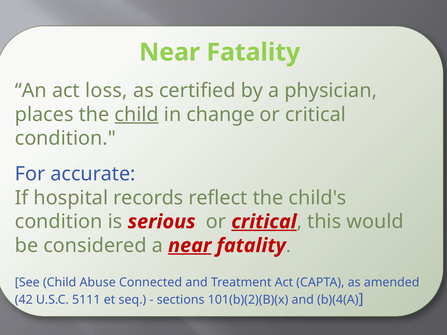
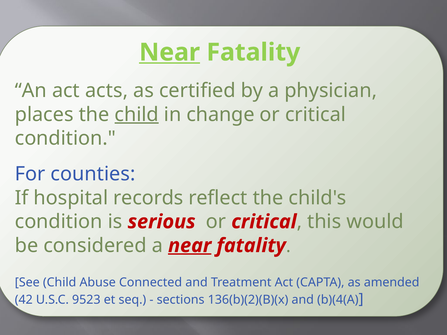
Near underline: none -> present (170, 52)
loss: loss -> acts (107, 91)
accurate: accurate -> counties (93, 174)
critical underline: present -> none (264, 222)
5111: 5111 -> 9523 (86, 300)
101(b)(2)(B)(x: 101(b)(2)(B)(x -> 136(b)(2)(B)(x (248, 300)
